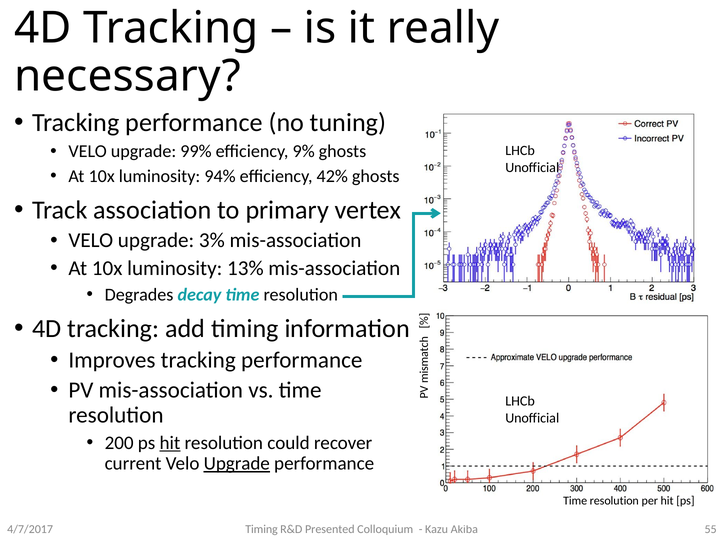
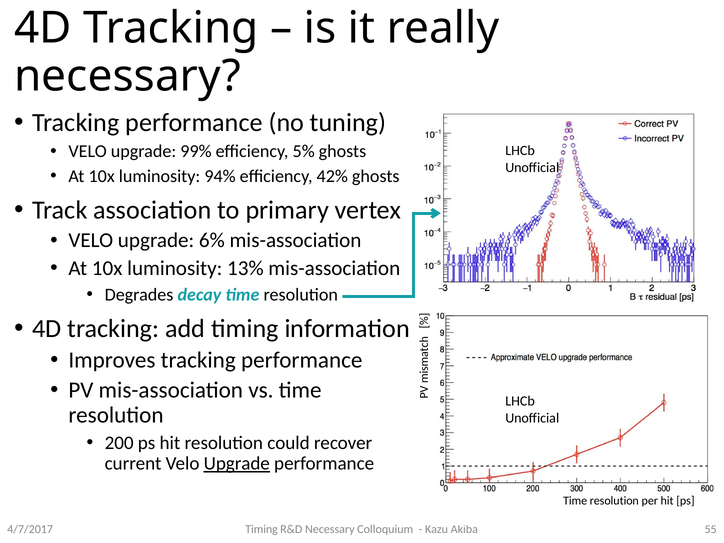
9%: 9% -> 5% (304, 151)
3%: 3% -> 6% (212, 241)
hit underline: present -> none (170, 443)
R&D Presented: Presented -> Necessary (330, 529)
